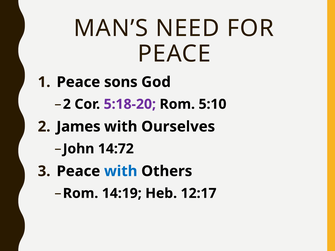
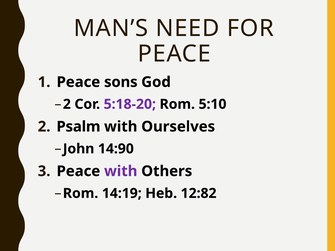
James: James -> Psalm (78, 127)
14:72: 14:72 -> 14:90 (116, 149)
with colour: blue -> purple (121, 171)
12:17: 12:17 -> 12:82 (199, 194)
